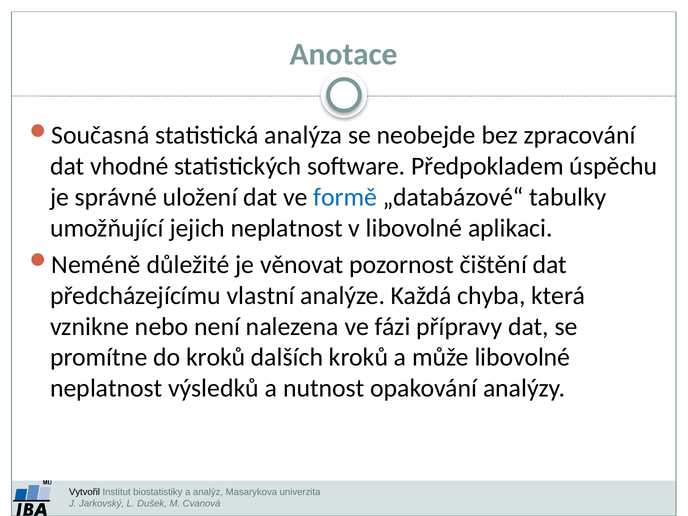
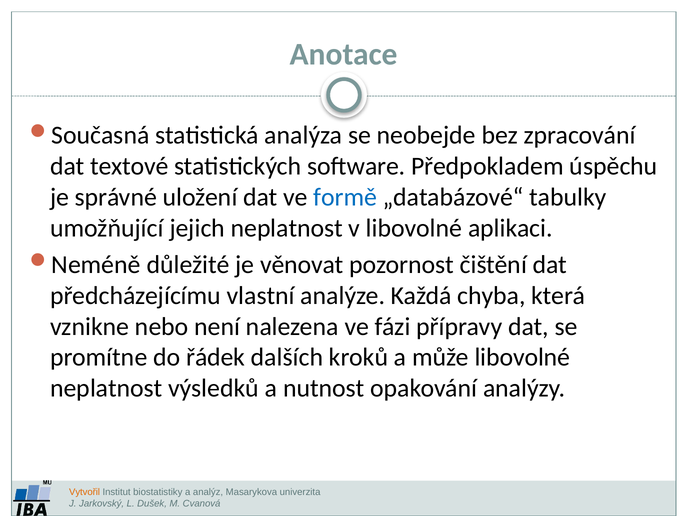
vhodné: vhodné -> textové (129, 166)
do kroků: kroků -> řádek (216, 357)
Vytvořil colour: black -> orange (85, 492)
